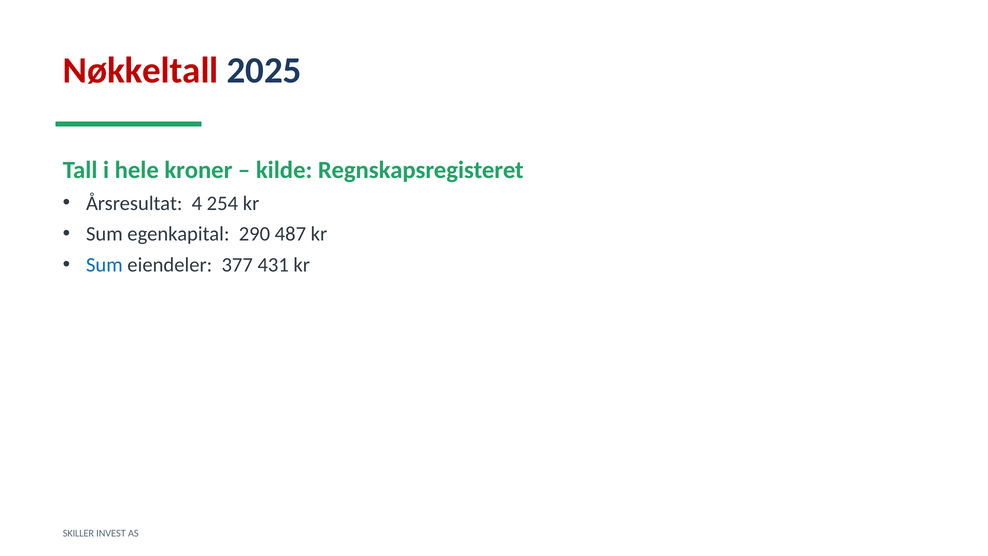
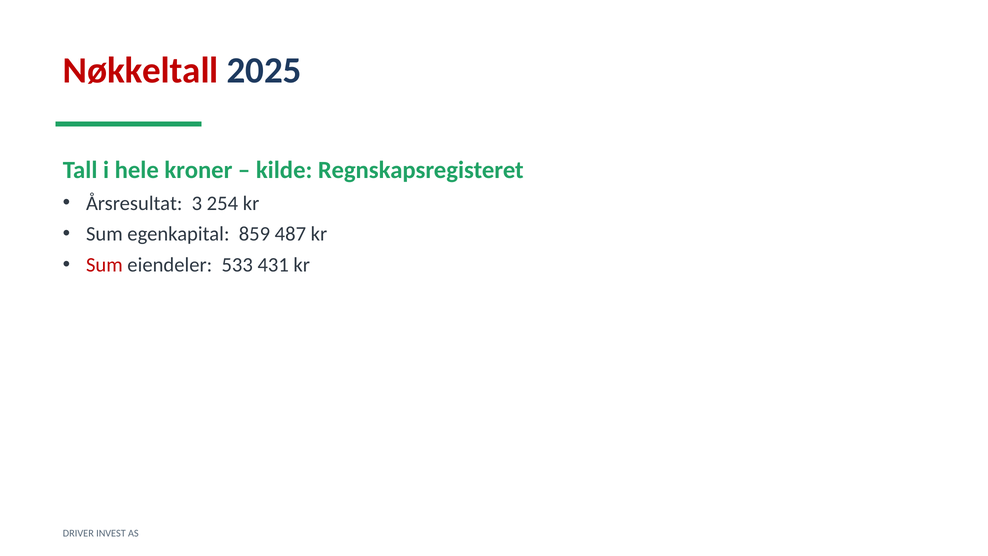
4: 4 -> 3 (197, 203)
290: 290 -> 859 (254, 234)
Sum colour: blue -> red (104, 265)
377: 377 -> 533 (237, 265)
SKILLER: SKILLER -> DRIVER (78, 533)
